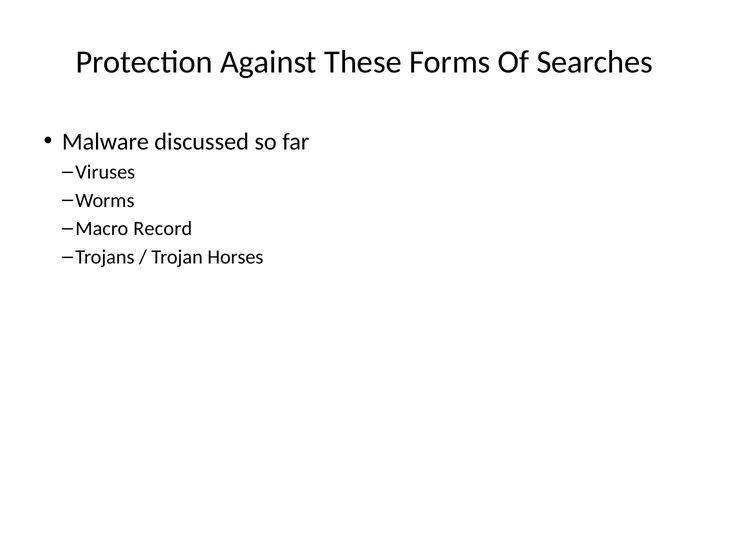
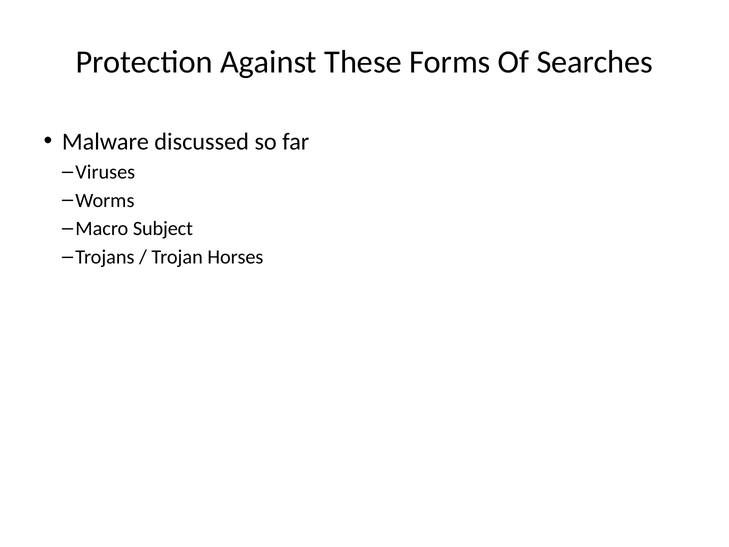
Record: Record -> Subject (163, 229)
